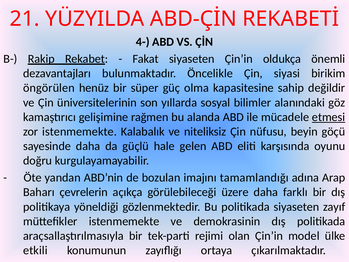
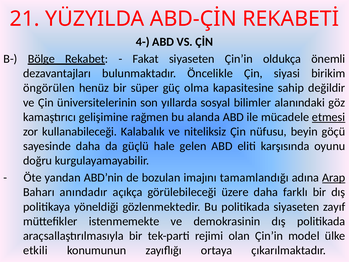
Rakip: Rakip -> Bölge (41, 59)
zor istenmemekte: istenmemekte -> kullanabileceği (80, 131)
Arap underline: none -> present (334, 178)
çevrelerin: çevrelerin -> anındadır (84, 192)
